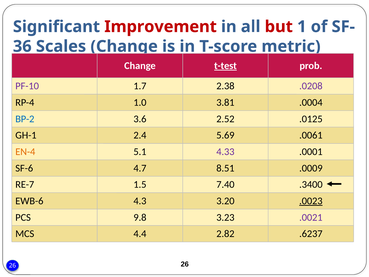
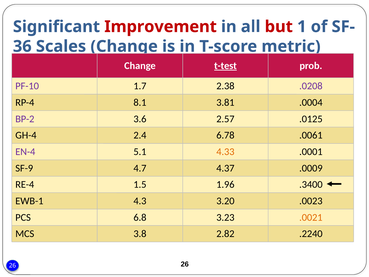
1.0: 1.0 -> 8.1 (140, 102)
BP-2 colour: blue -> purple (25, 119)
2.52: 2.52 -> 2.57 (225, 119)
GH-1: GH-1 -> GH-4 (26, 135)
5.69: 5.69 -> 6.78 (225, 135)
EN-4 colour: orange -> purple (25, 152)
4.33 colour: purple -> orange (225, 152)
SF-6: SF-6 -> SF-9 (24, 168)
8.51: 8.51 -> 4.37 (225, 168)
RE-7: RE-7 -> RE-4 (25, 184)
7.40: 7.40 -> 1.96 (225, 184)
EWB-6: EWB-6 -> EWB-1 (29, 201)
.0023 underline: present -> none (311, 201)
9.8: 9.8 -> 6.8 (140, 217)
.0021 colour: purple -> orange (311, 217)
4.4: 4.4 -> 3.8 (140, 234)
.6237: .6237 -> .2240 (311, 234)
